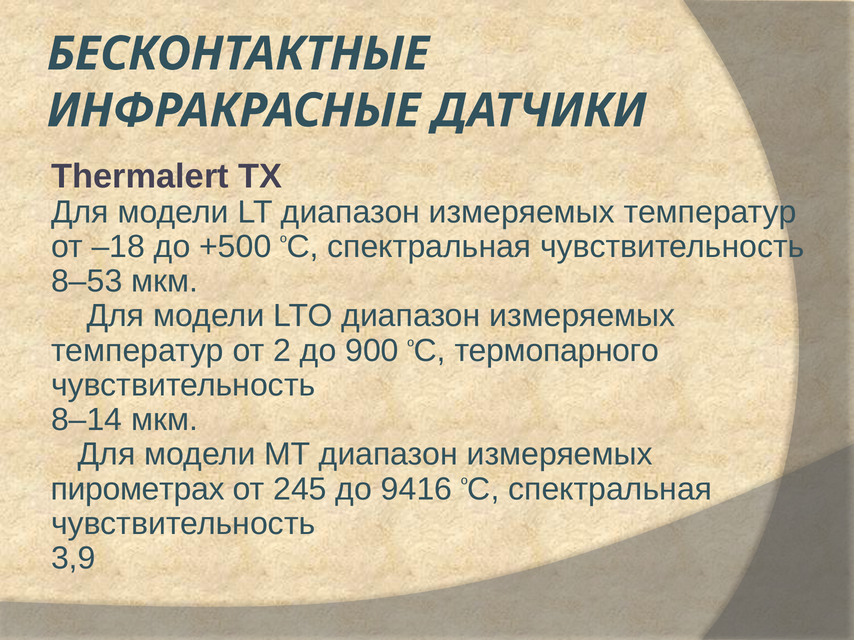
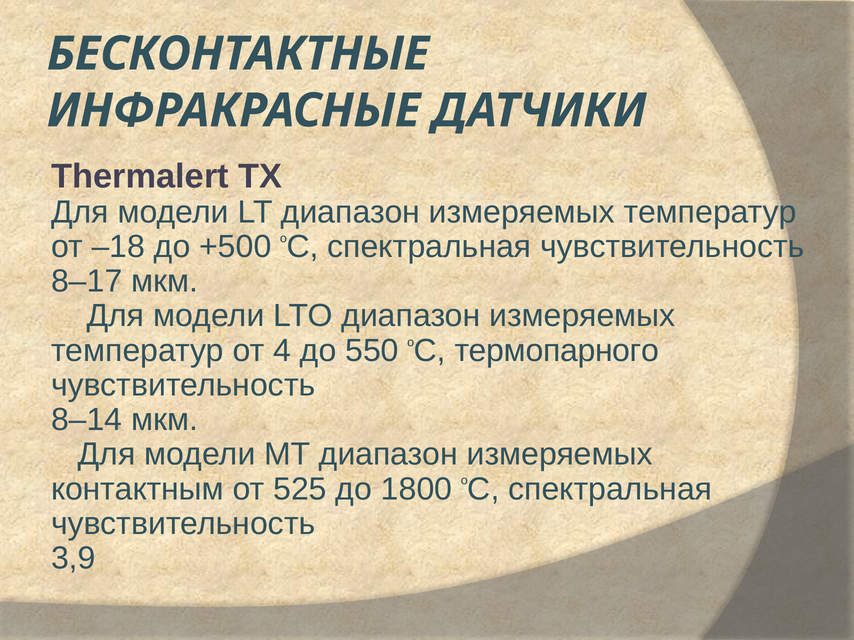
8–53: 8–53 -> 8–17 (87, 282)
2: 2 -> 4 (282, 351)
900: 900 -> 550 (372, 351)
пирометрах: пирометрах -> контактным (137, 489)
245: 245 -> 525 (300, 489)
9416: 9416 -> 1800 (417, 489)
